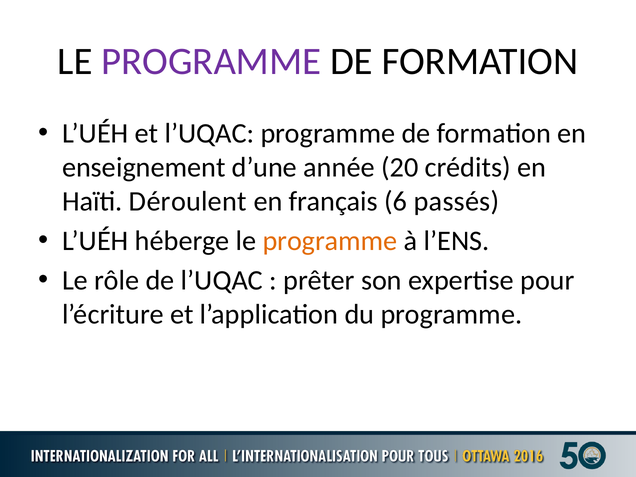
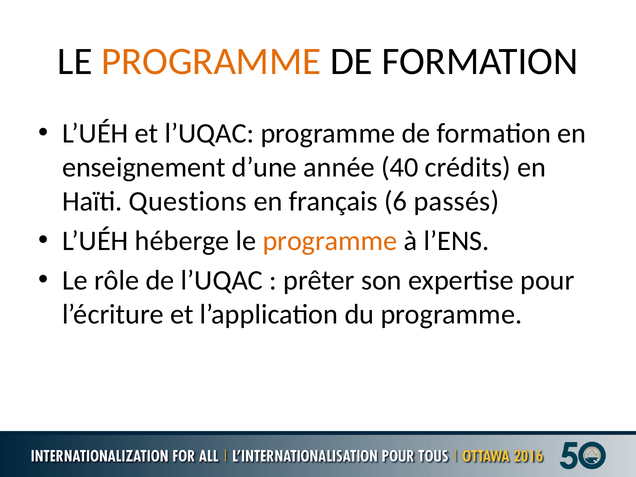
PROGRAMME colour: purple -> orange (211, 62)
20: 20 -> 40 (400, 167)
Déroulent: Déroulent -> Questions (188, 201)
